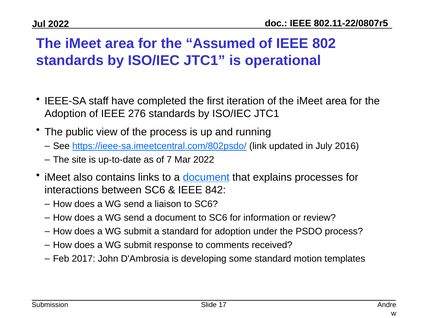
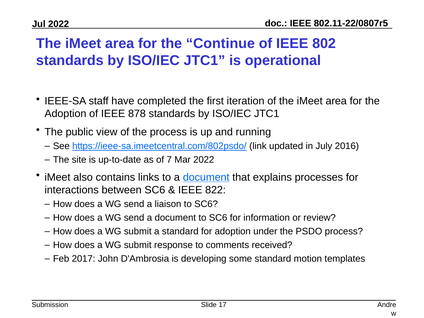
Assumed: Assumed -> Continue (220, 43)
276: 276 -> 878 (137, 114)
842: 842 -> 822 (216, 190)
